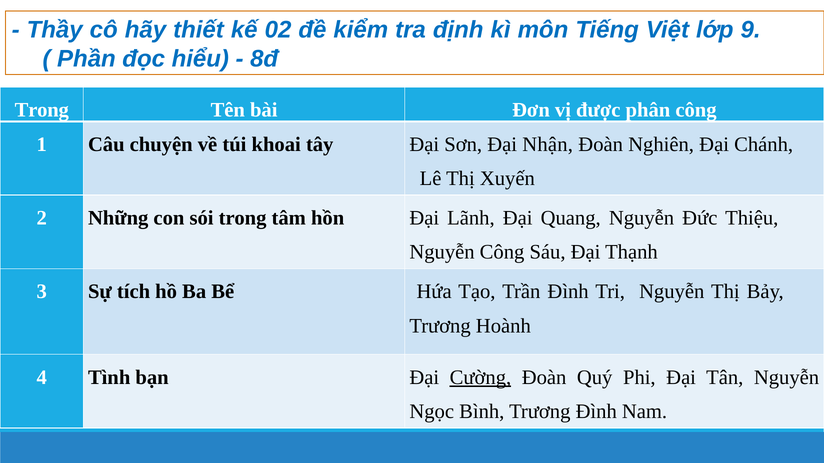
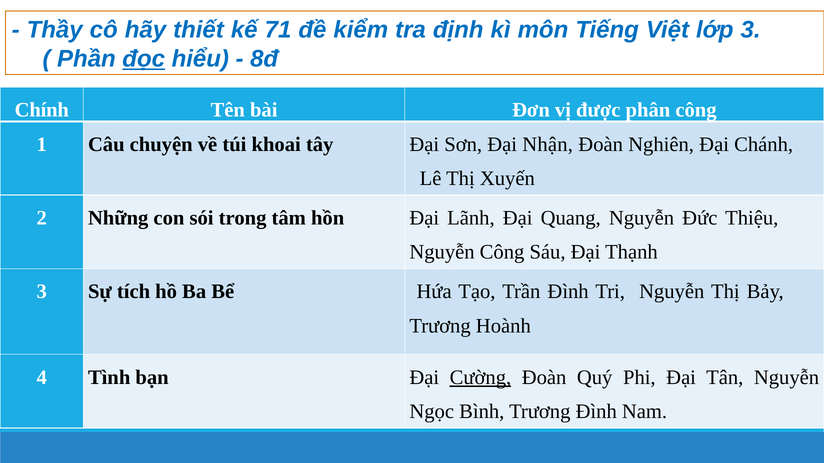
02: 02 -> 71 (278, 30)
lớp 9: 9 -> 3 (751, 30)
đọc underline: none -> present (144, 59)
Trong: Trong -> Chính (42, 110)
